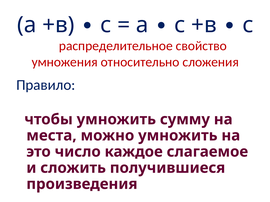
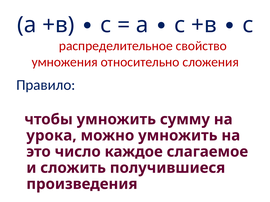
места: места -> урока (51, 136)
